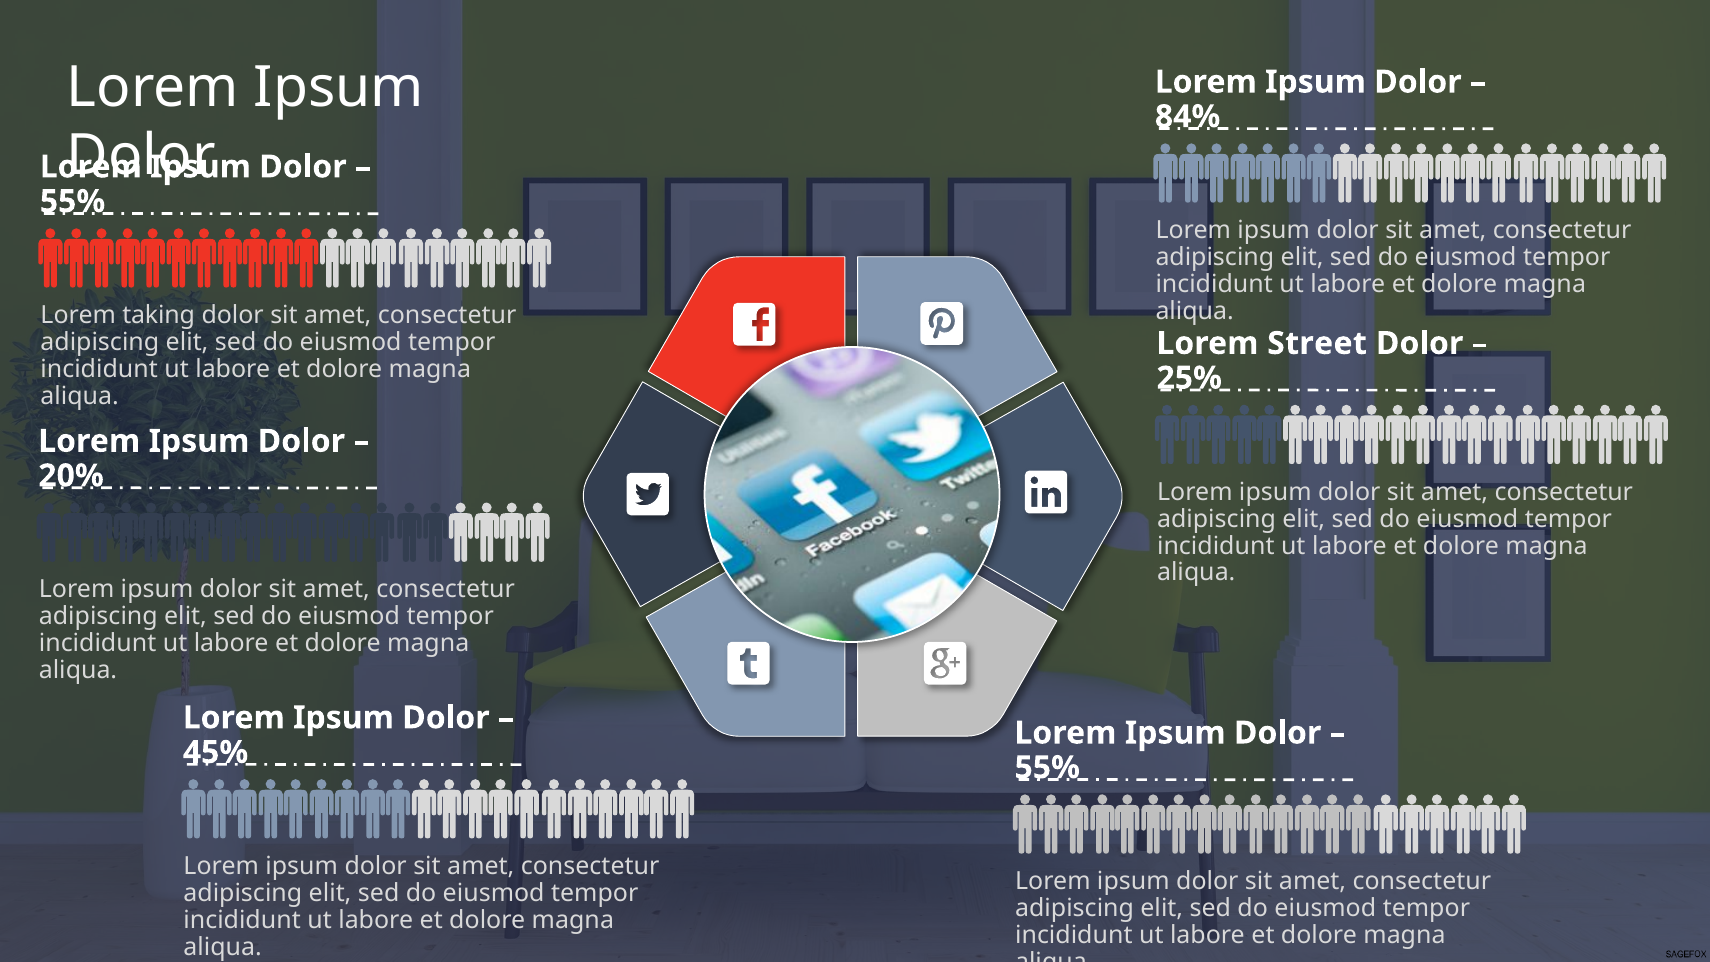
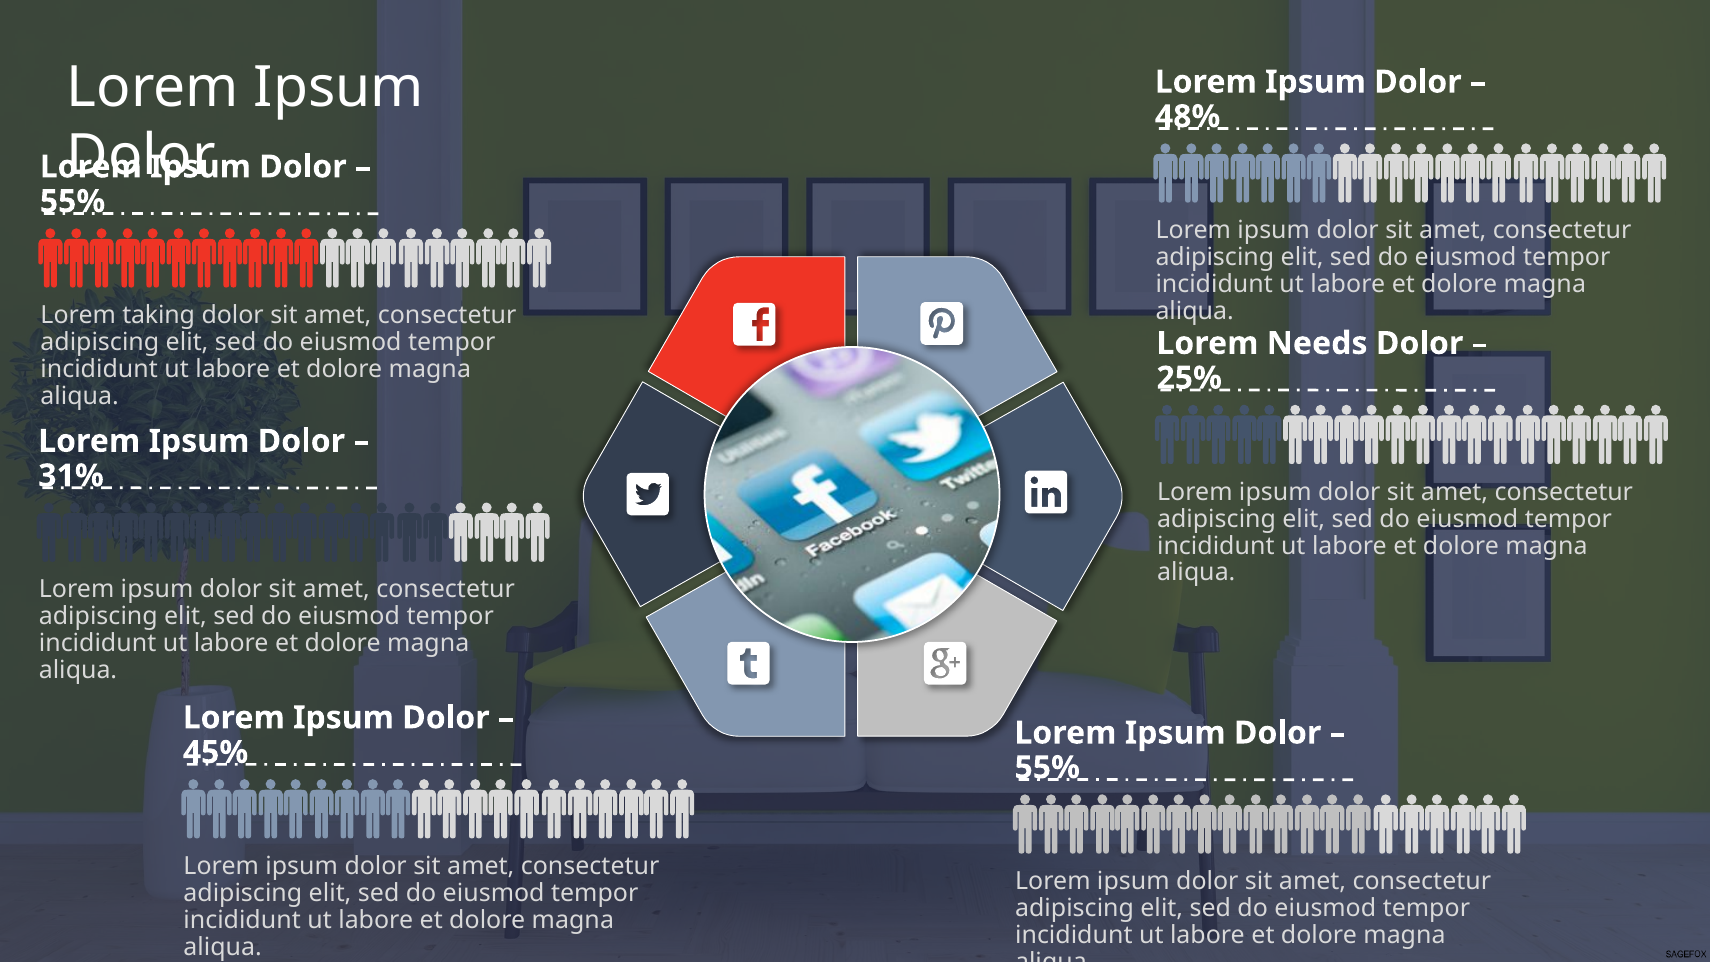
84%: 84% -> 48% (1188, 117)
Street: Street -> Needs (1317, 343)
20%: 20% -> 31% (71, 476)
